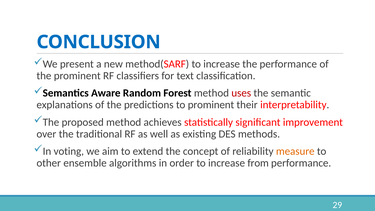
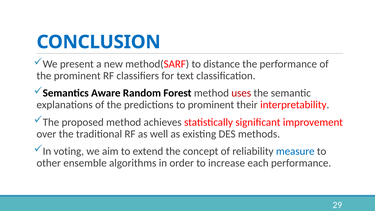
method(SARF to increase: increase -> distance (222, 64)
measure colour: orange -> blue (295, 151)
from: from -> each (258, 163)
